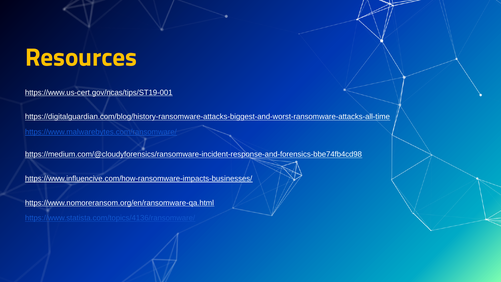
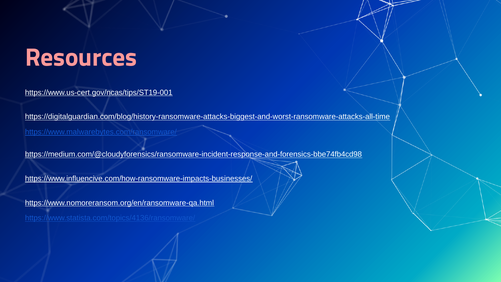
Resources colour: yellow -> pink (81, 57)
